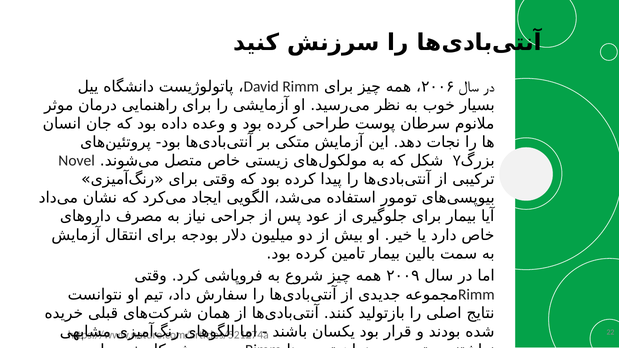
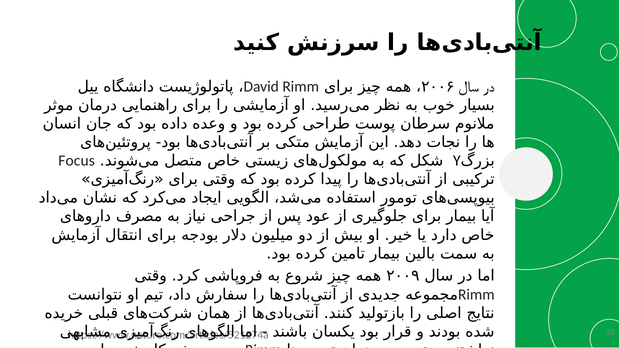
Novel: Novel -> Focus (77, 161)
